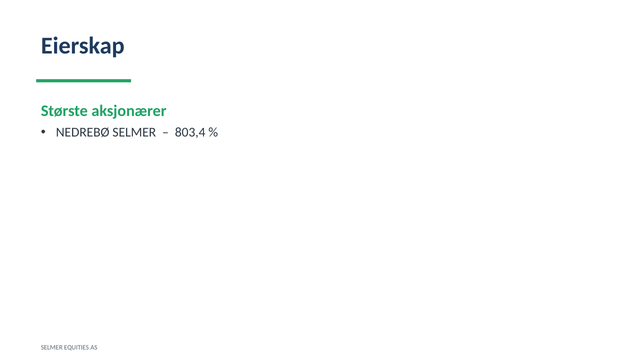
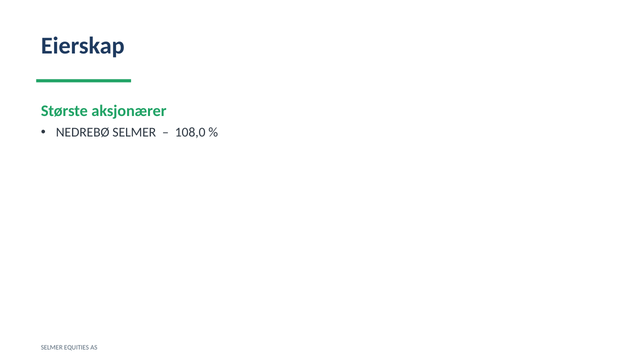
803,4: 803,4 -> 108,0 (190, 132)
